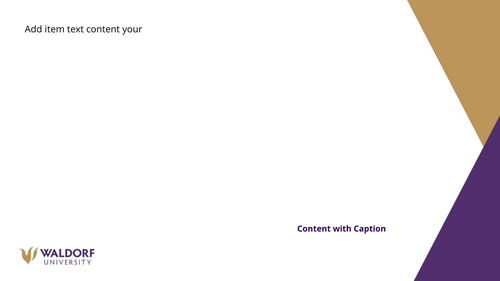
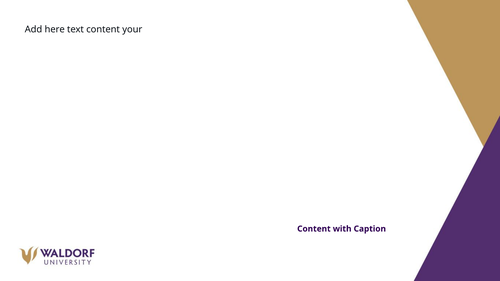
item: item -> here (55, 29)
